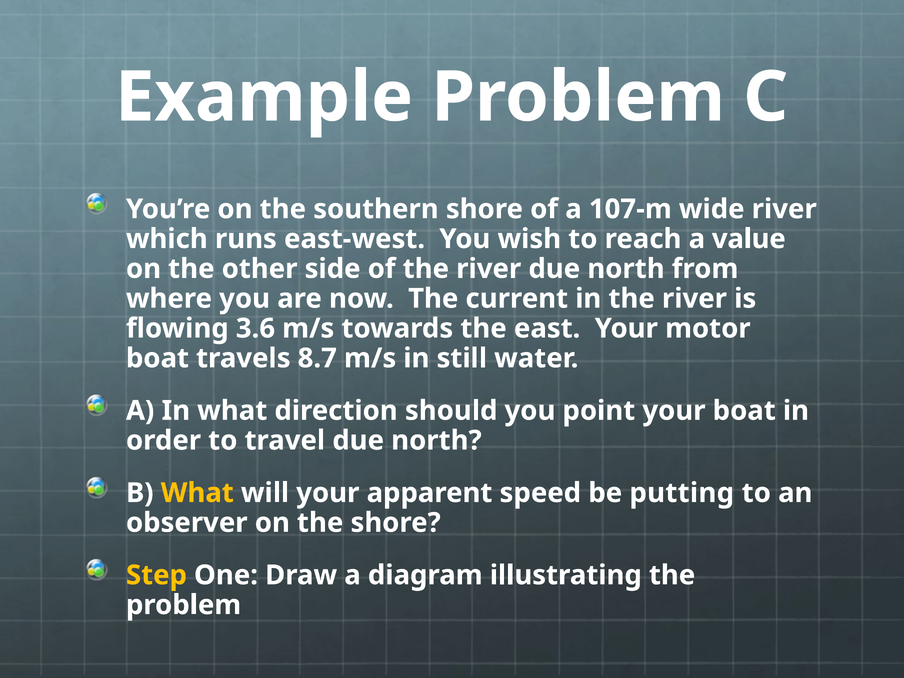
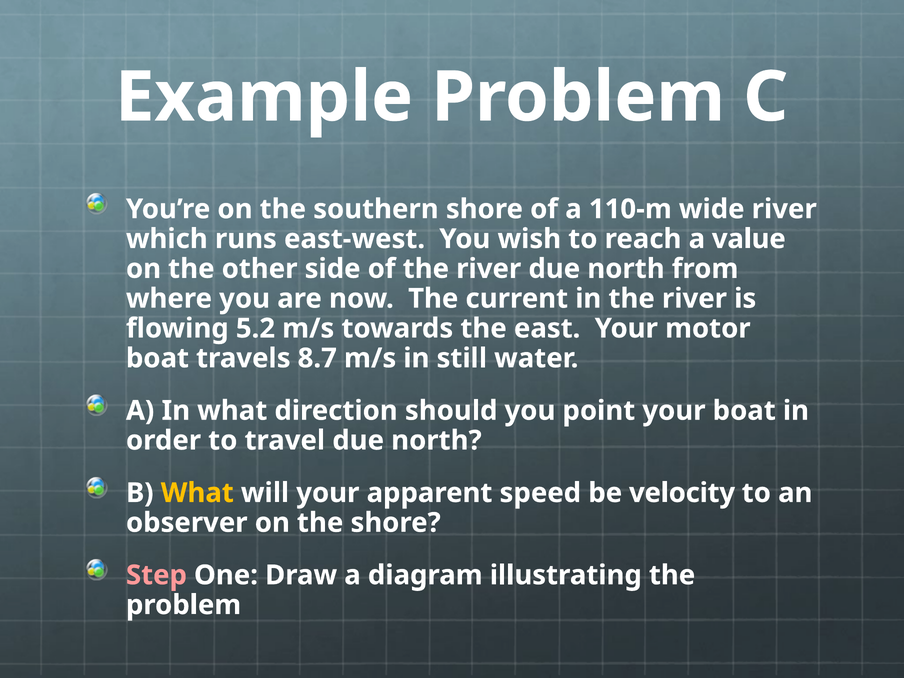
107-m: 107-m -> 110-m (630, 209)
3.6: 3.6 -> 5.2 (255, 328)
putting: putting -> velocity (682, 493)
Step colour: yellow -> pink (156, 575)
